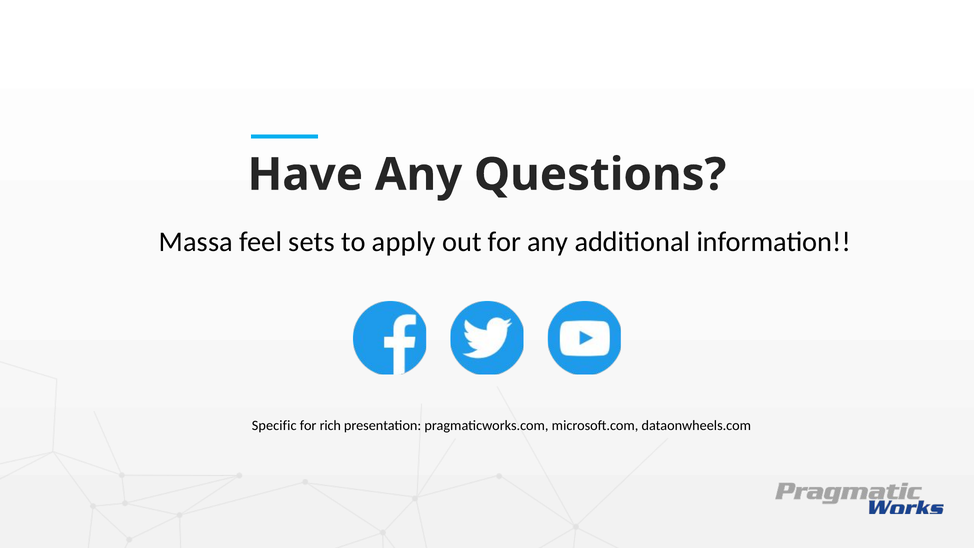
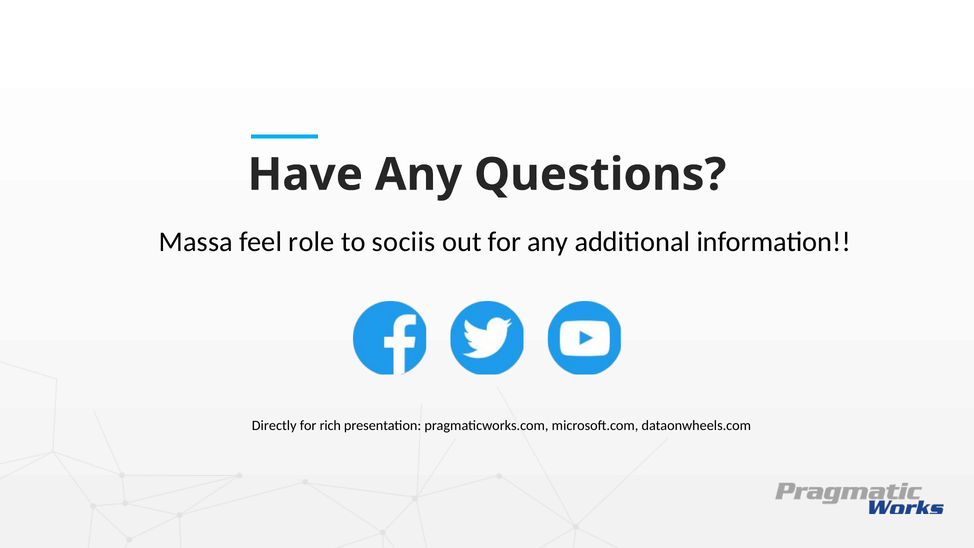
sets: sets -> role (312, 242)
apply: apply -> sociis (404, 242)
Specific: Specific -> Directly (274, 425)
